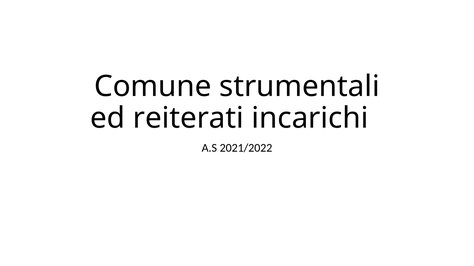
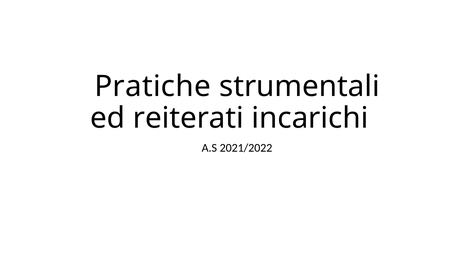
Comune: Comune -> Pratiche (153, 87)
